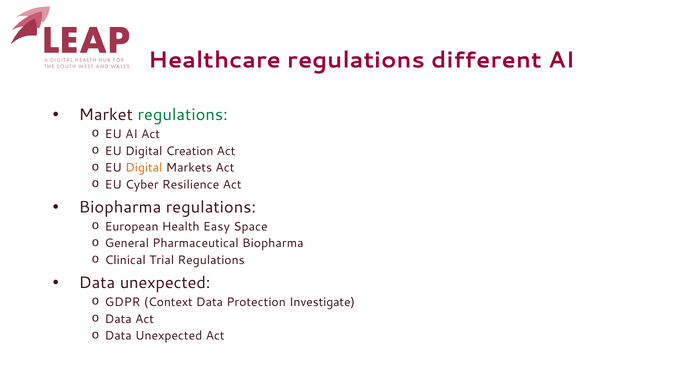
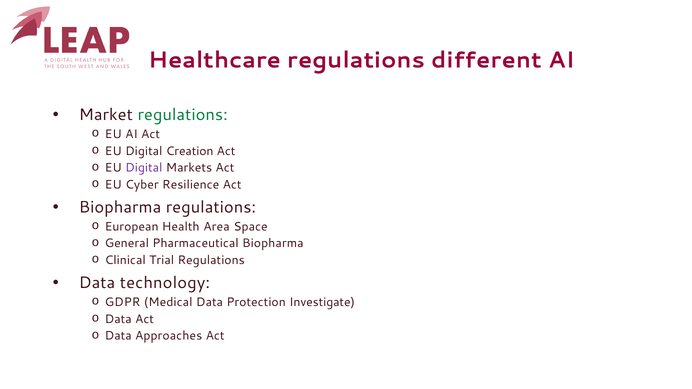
Digital colour: orange -> purple (144, 168)
Easy: Easy -> Area (216, 227)
unexpected: unexpected -> technology (165, 283)
Context: Context -> Medical (168, 302)
Unexpected: Unexpected -> Approaches (169, 336)
